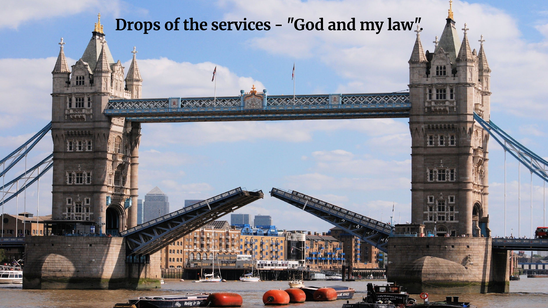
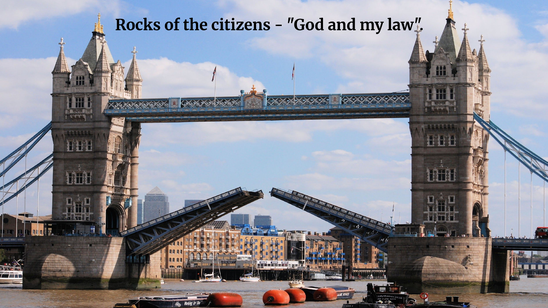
Drops: Drops -> Rocks (138, 25)
services: services -> citizens (241, 25)
